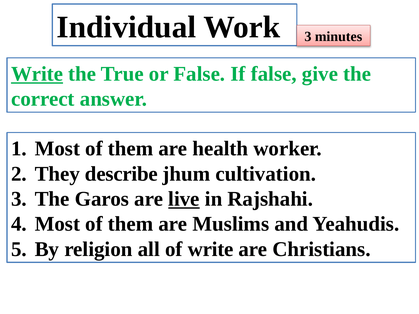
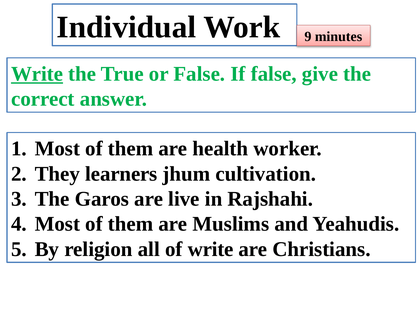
Work 3: 3 -> 9 (308, 37)
describe: describe -> learners (121, 174)
live underline: present -> none (184, 199)
